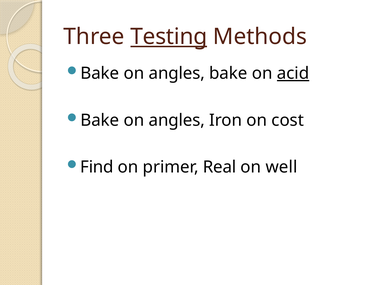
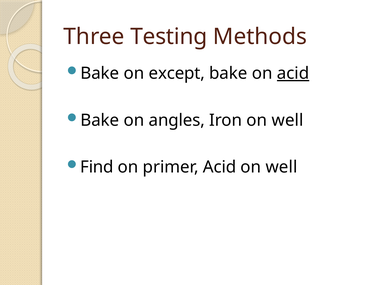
Testing underline: present -> none (169, 37)
angles: angles -> except (177, 73)
Iron on cost: cost -> well (288, 120)
primer Real: Real -> Acid (220, 167)
